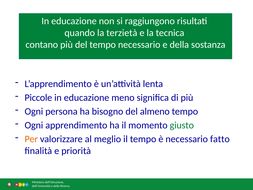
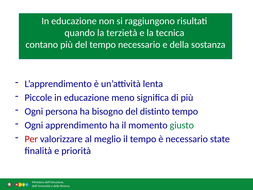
almeno: almeno -> distinto (155, 111)
Per colour: orange -> red (31, 139)
fatto: fatto -> state (220, 139)
